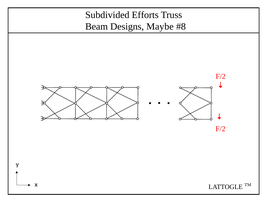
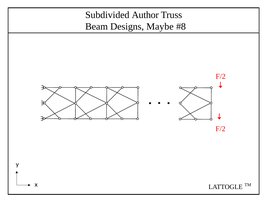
Efforts: Efforts -> Author (145, 15)
